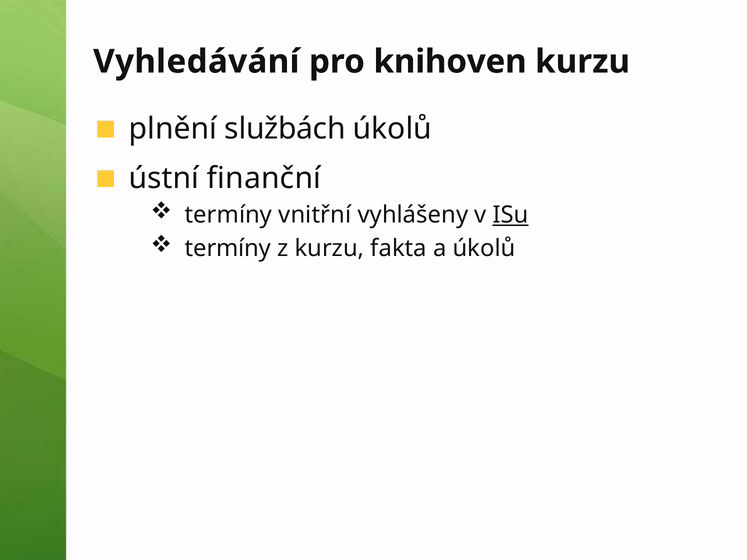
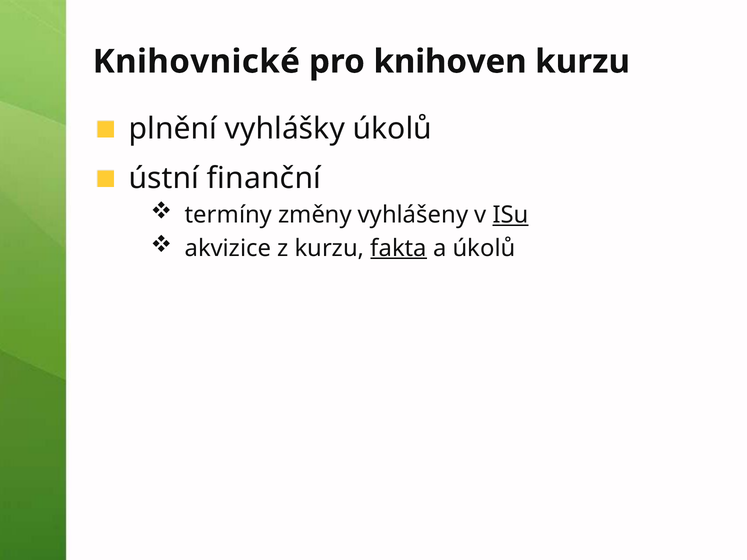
Vyhledávání: Vyhledávání -> Knihovnické (196, 62)
službách: službách -> vyhlášky (285, 129)
vnitřní: vnitřní -> změny (315, 215)
termíny: termíny -> akvizice (228, 248)
fakta underline: none -> present (399, 248)
